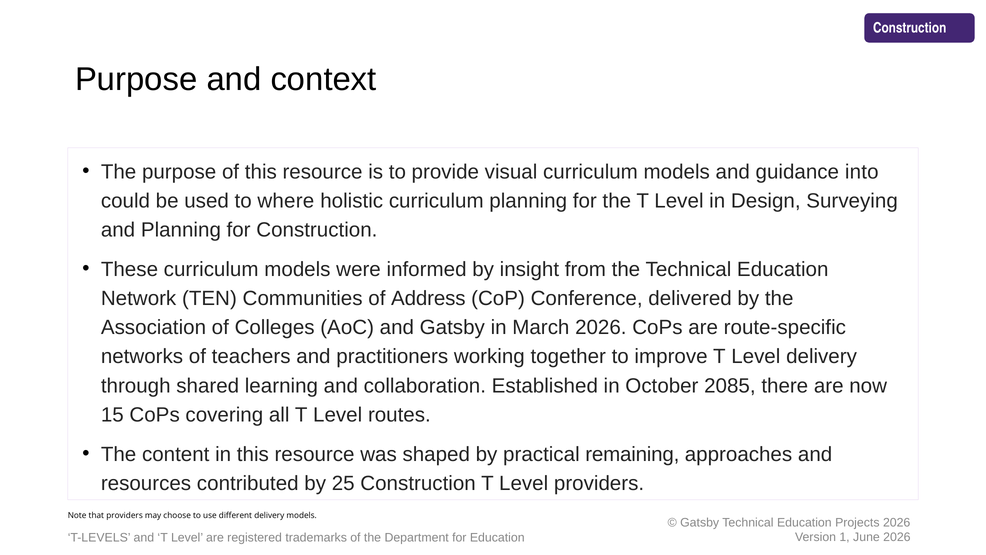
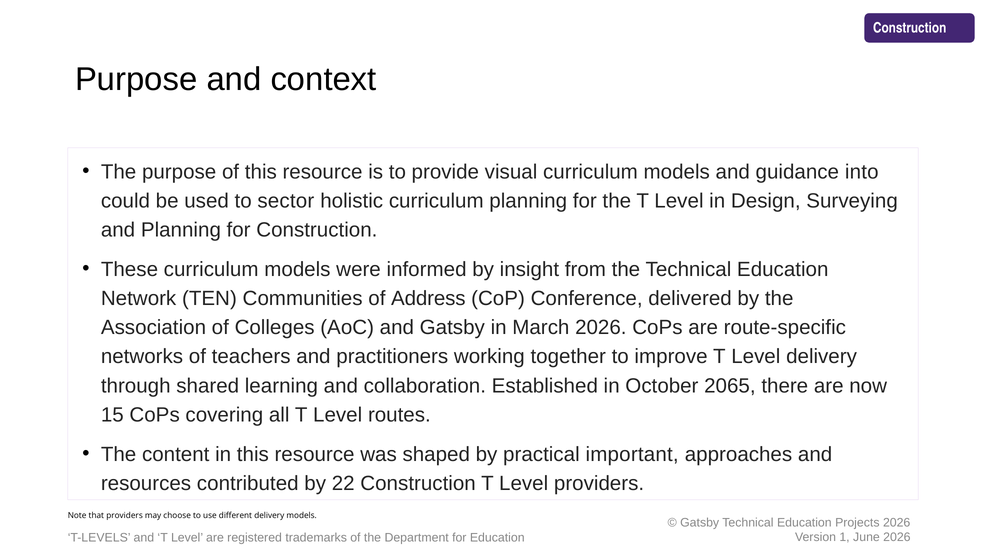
where: where -> sector (286, 201)
2085: 2085 -> 2065 (730, 386)
remaining: remaining -> important (632, 454)
25: 25 -> 22 (343, 483)
